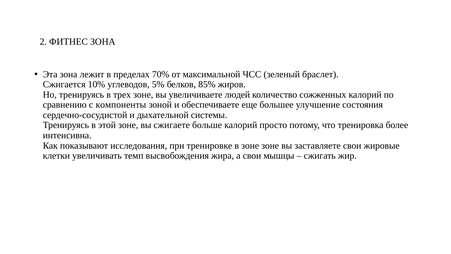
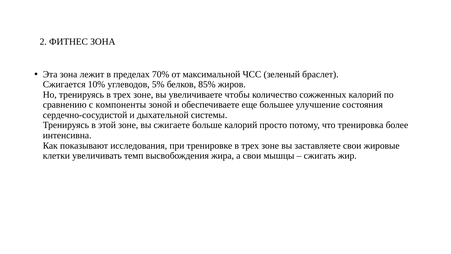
людей: людей -> чтобы (237, 95)
тренировке в зоне: зоне -> трех (250, 145)
